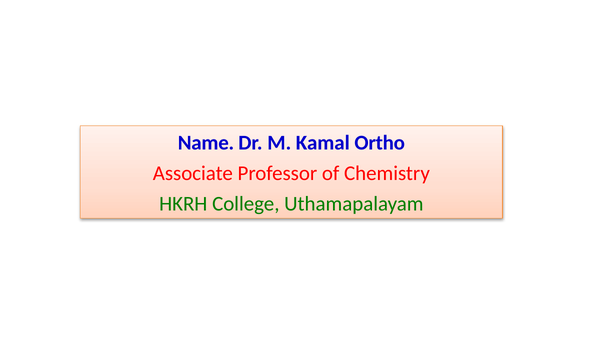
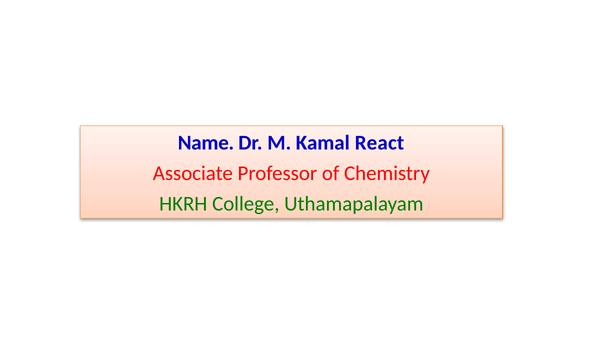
Ortho: Ortho -> React (379, 143)
